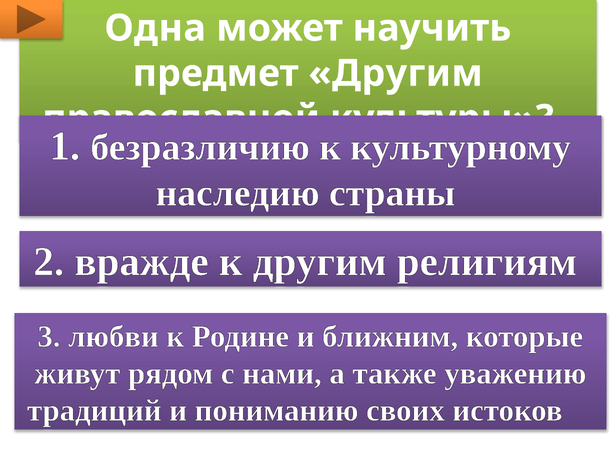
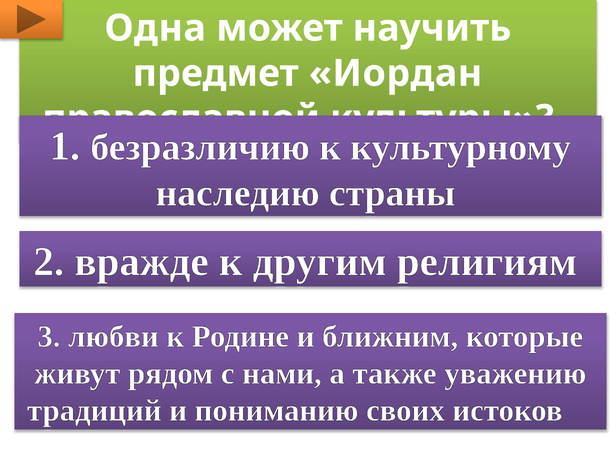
предмет Другим: Другим -> Иордан (396, 73)
